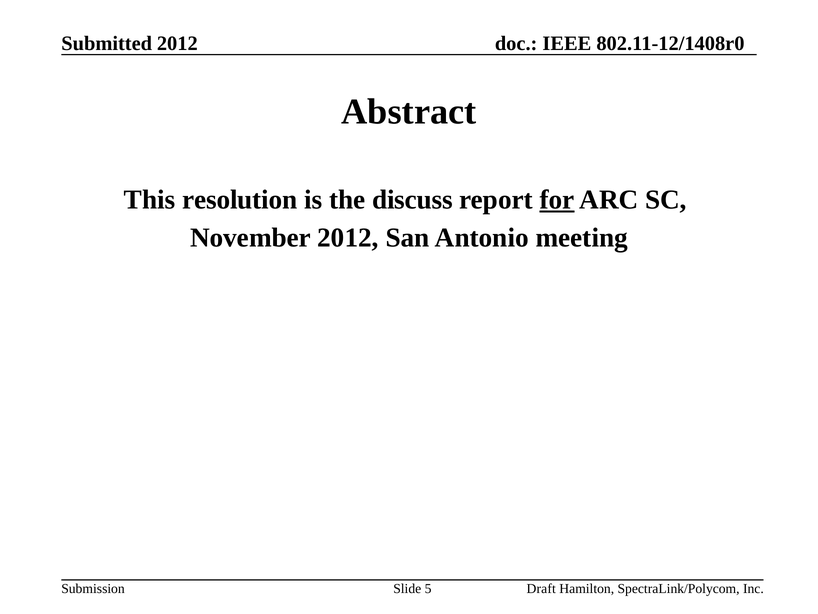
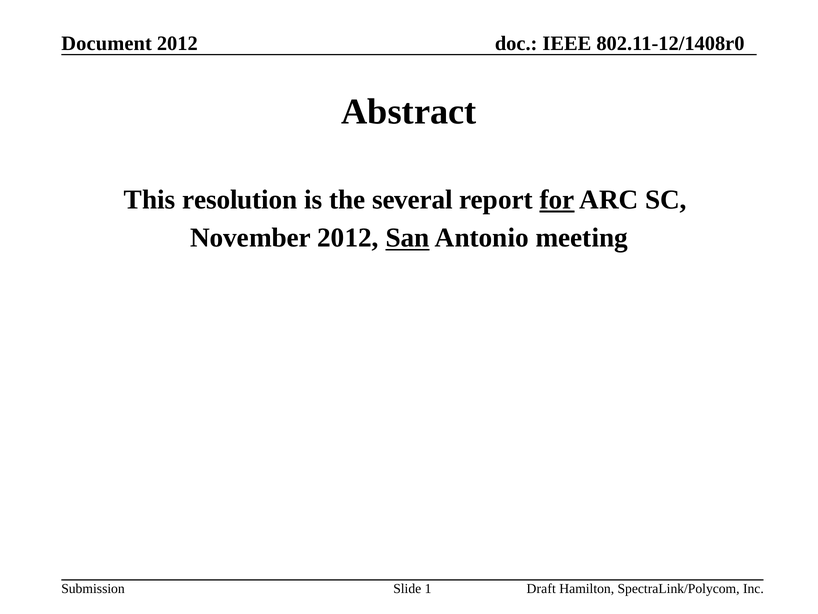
Submitted: Submitted -> Document (107, 43)
discuss: discuss -> several (412, 200)
San underline: none -> present (408, 238)
5: 5 -> 1 (428, 588)
